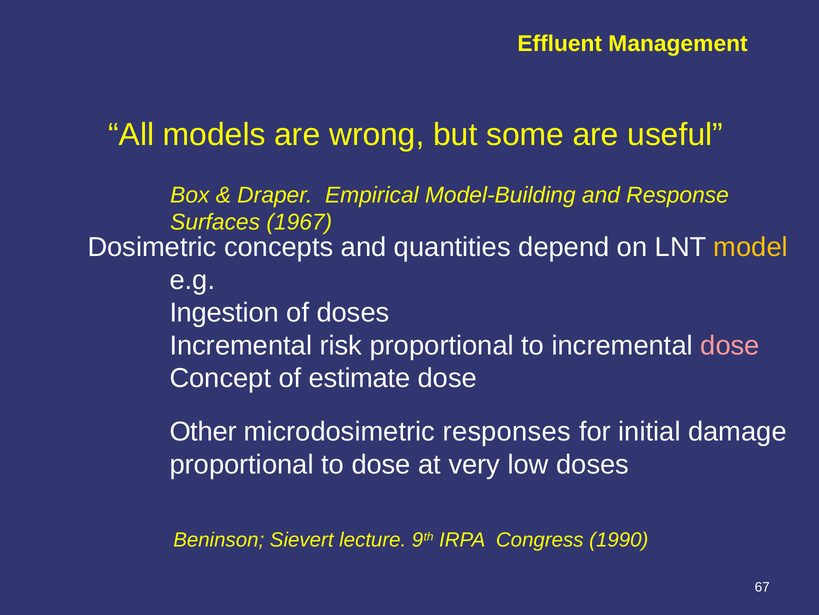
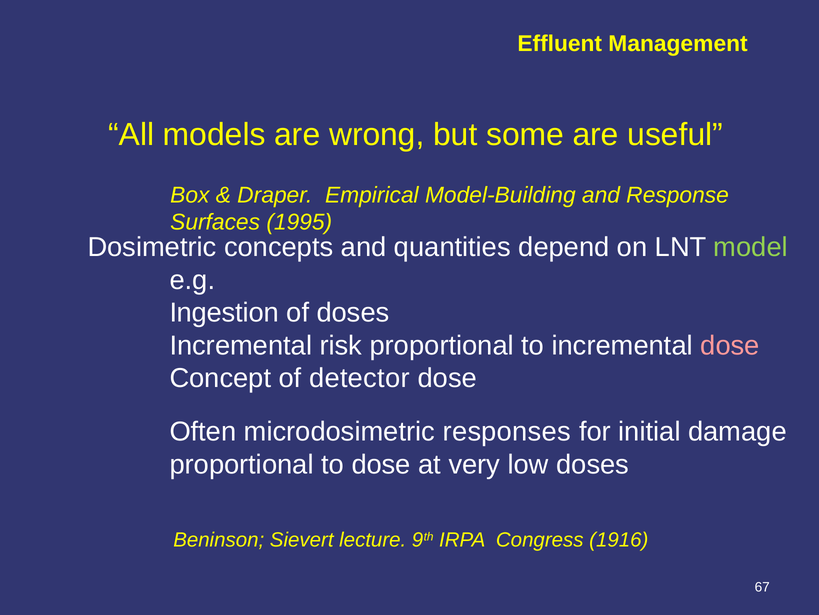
1967: 1967 -> 1995 (299, 222)
model colour: yellow -> light green (751, 247)
estimate: estimate -> detector (359, 378)
Other: Other -> Often (203, 431)
1990: 1990 -> 1916 (619, 539)
